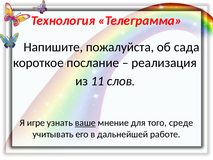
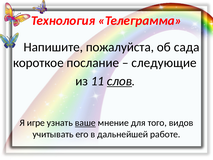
реализация: реализация -> следующие (164, 63)
слов underline: none -> present (119, 81)
среде: среде -> видов (181, 123)
